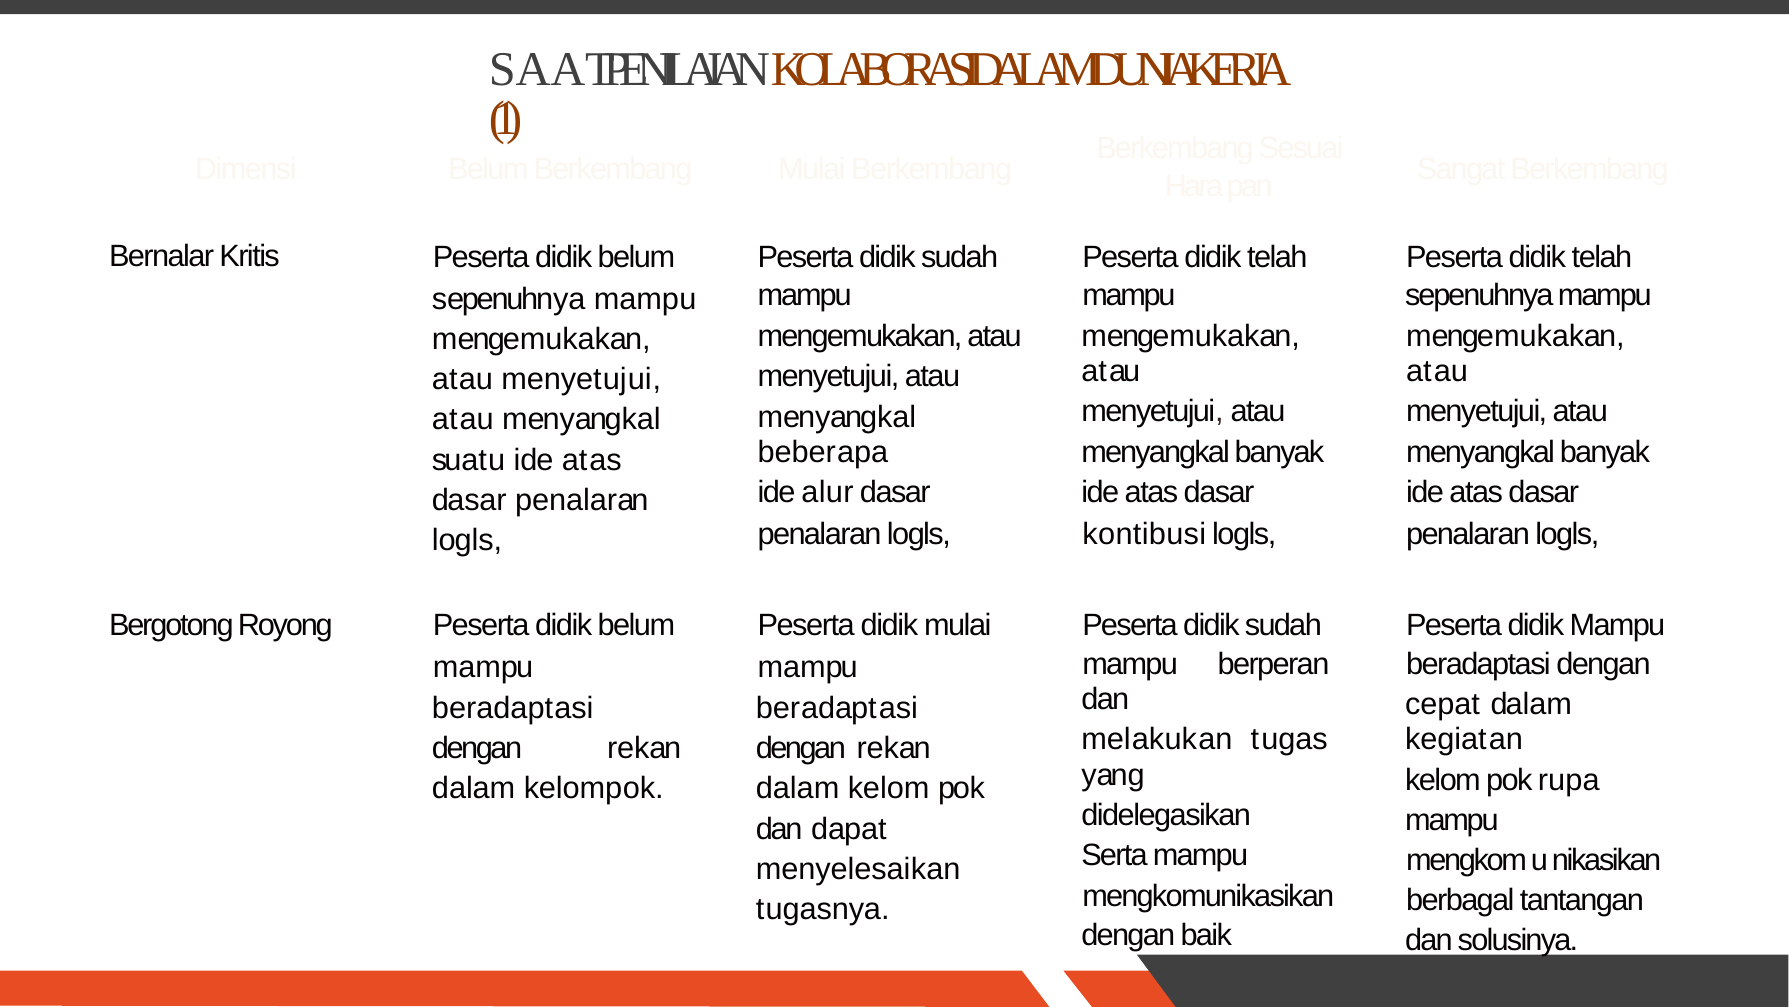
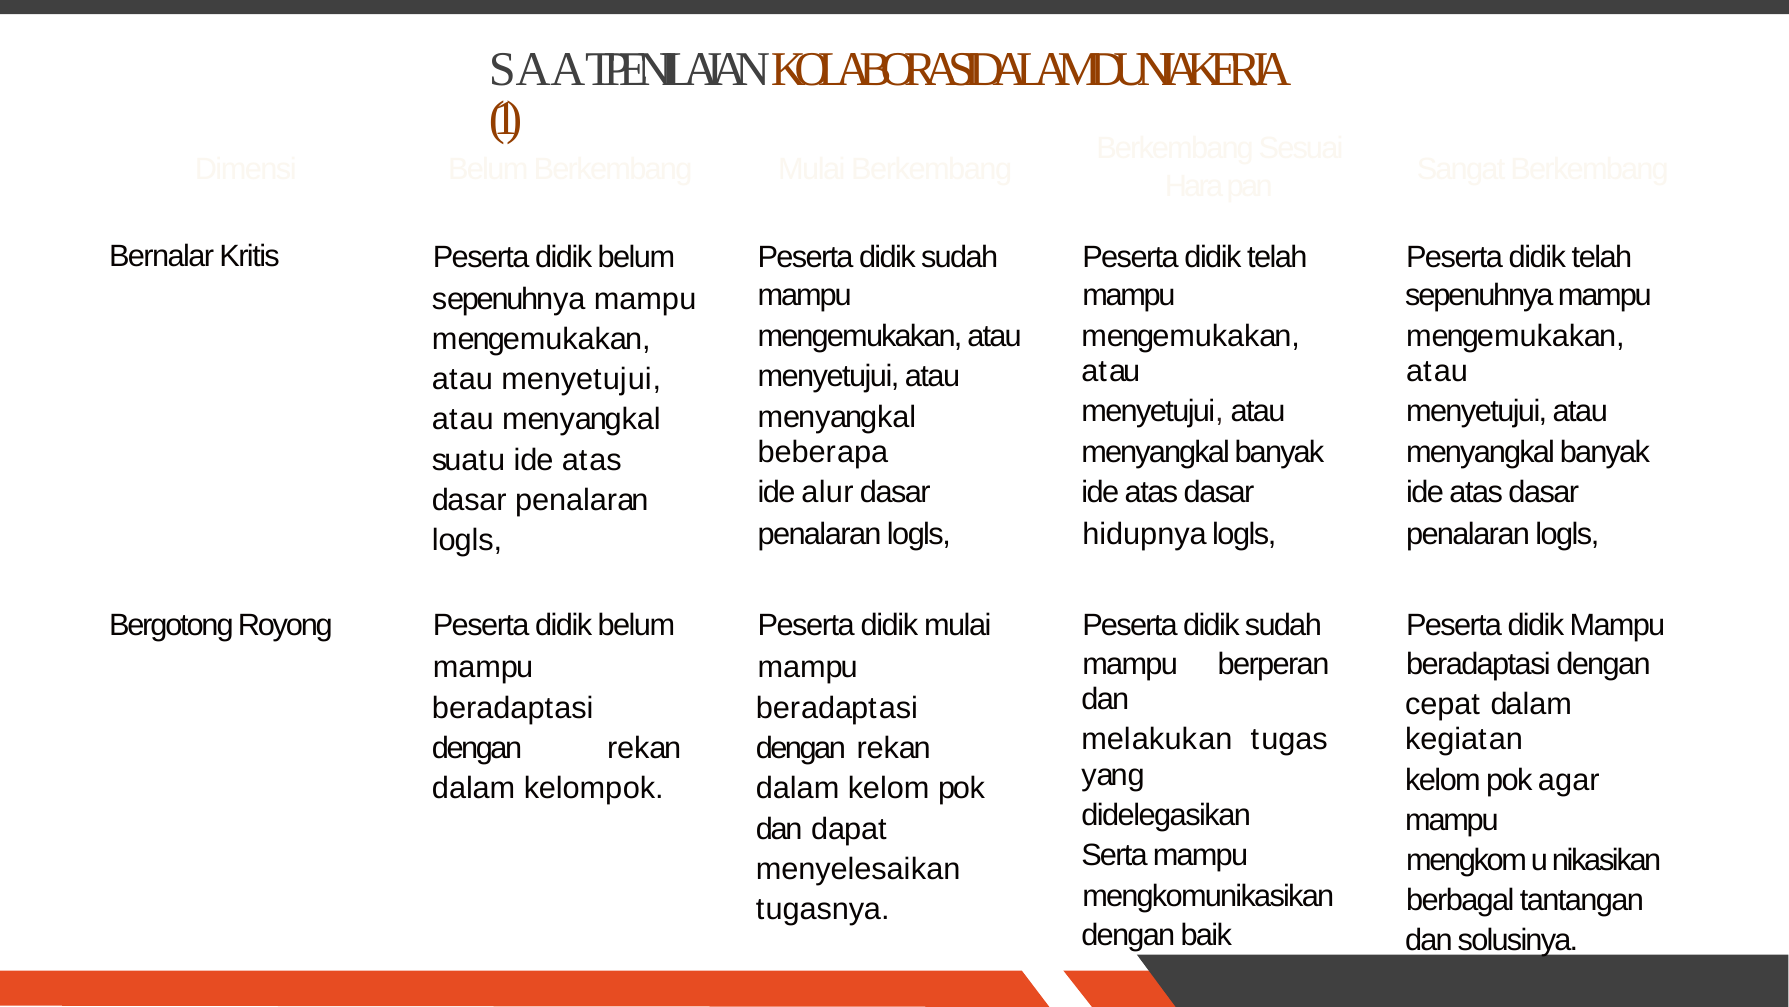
kontibusi: kontibusi -> hidupnya (1145, 534)
rupa: rupa -> agar (1569, 779)
